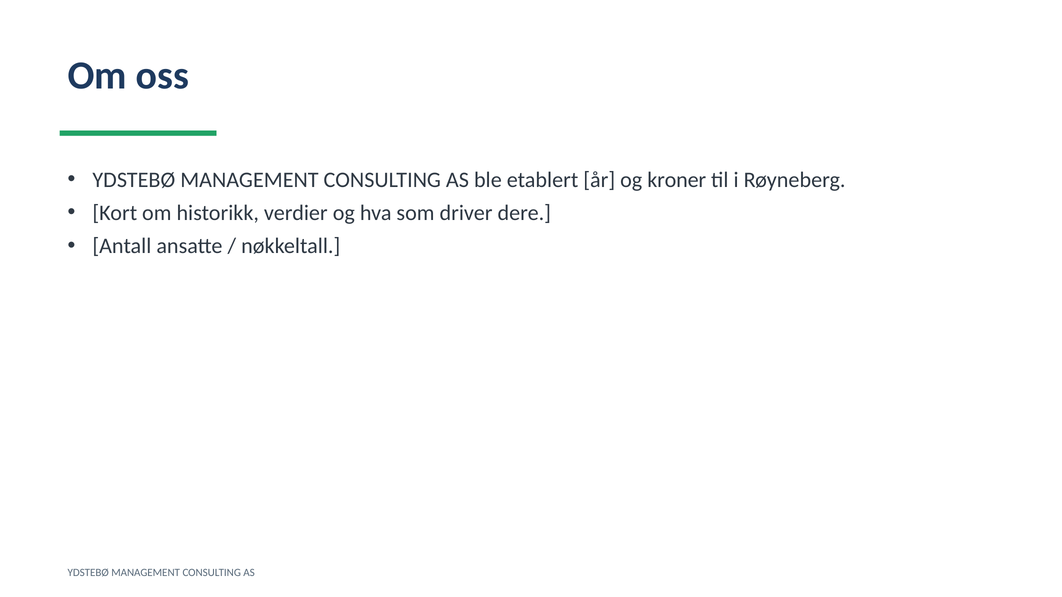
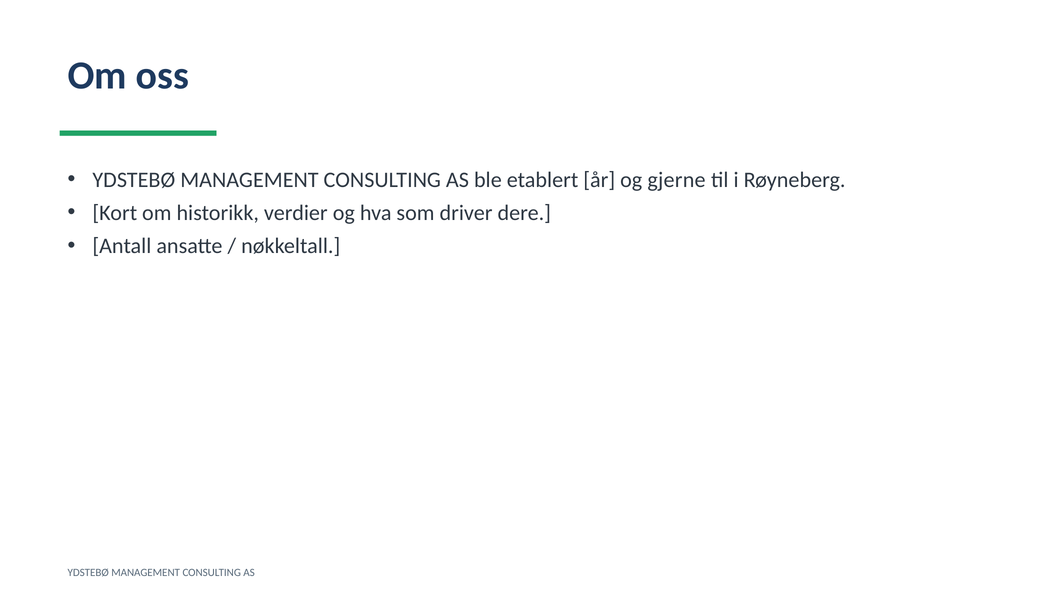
kroner: kroner -> gjerne (677, 180)
